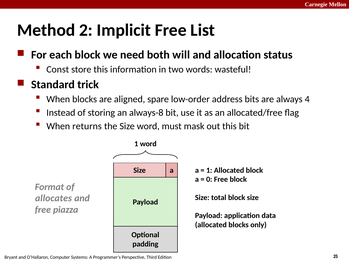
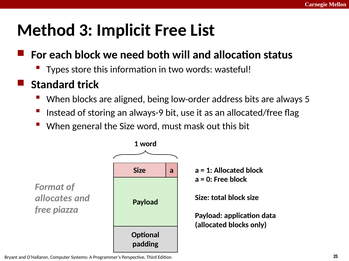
2: 2 -> 3 (86, 30)
Const: Const -> Types (58, 70)
spare: spare -> being (158, 100)
4: 4 -> 5 (307, 100)
always-8: always-8 -> always-9 (146, 113)
returns: returns -> general (87, 127)
